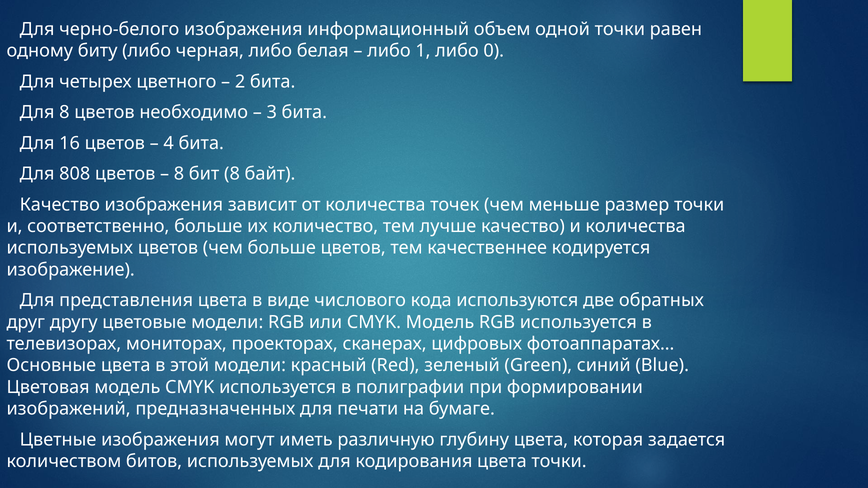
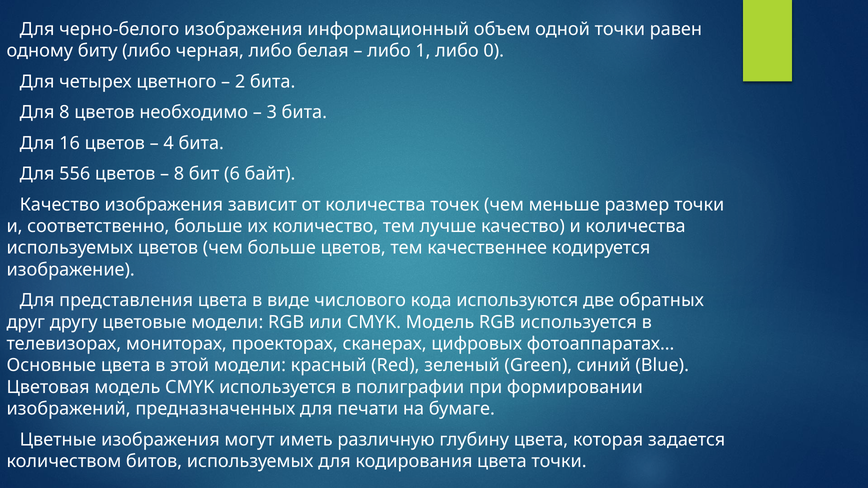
808: 808 -> 556 (75, 174)
бит 8: 8 -> 6 (232, 174)
